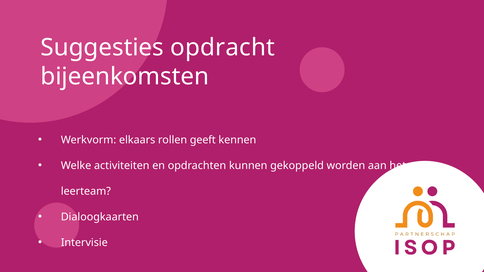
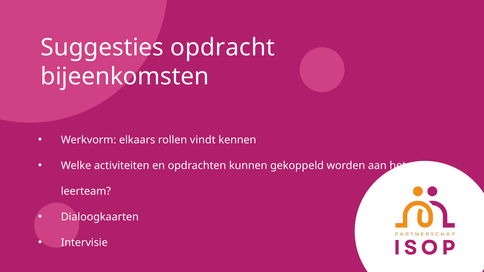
geeft: geeft -> vindt (203, 140)
